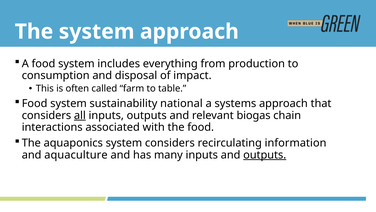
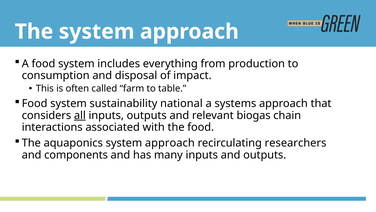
aquaponics system considers: considers -> approach (170, 143)
information: information -> researchers (296, 143)
aquaculture: aquaculture -> components (76, 155)
outputs underline: present -> none (265, 155)
